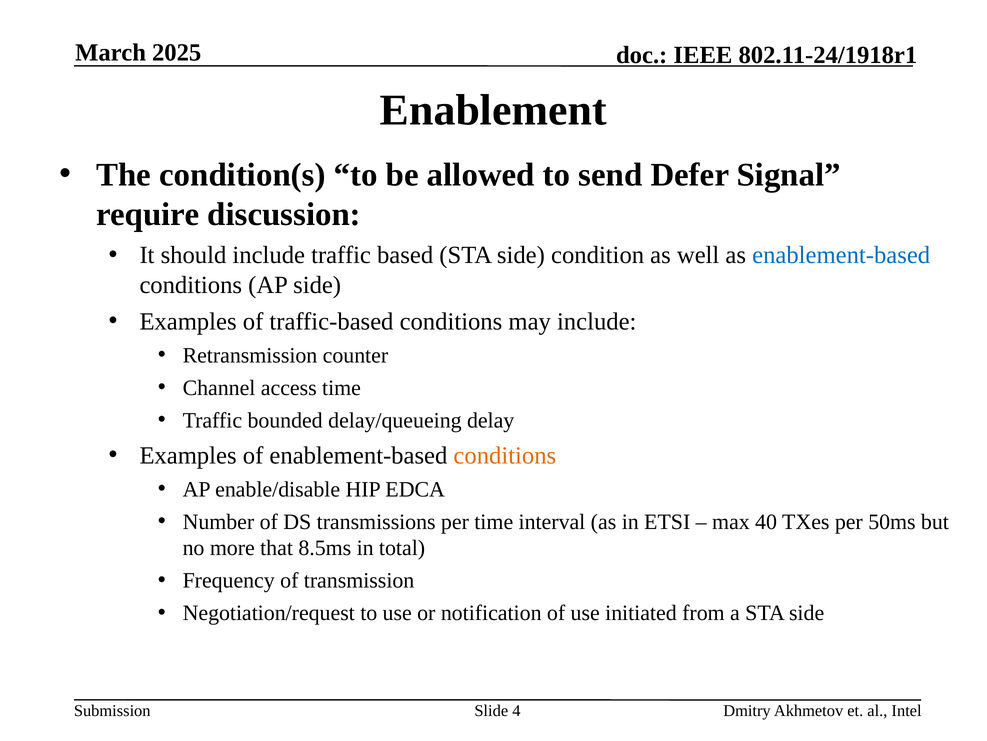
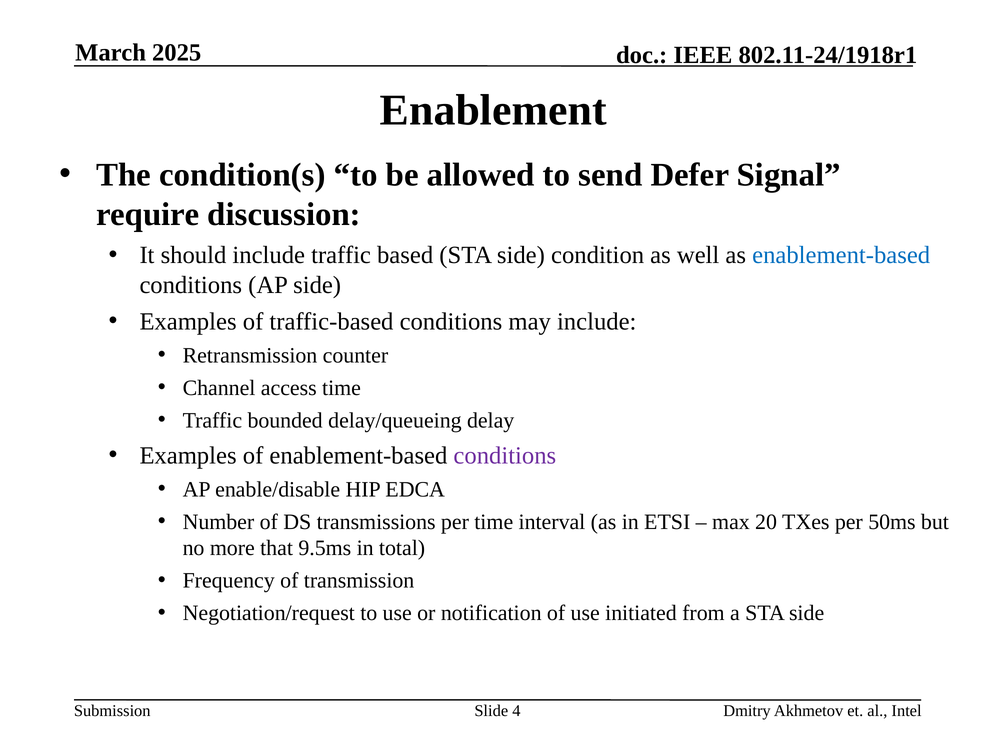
conditions colour: orange -> purple (505, 455)
40: 40 -> 20 (766, 521)
8.5ms: 8.5ms -> 9.5ms (325, 548)
